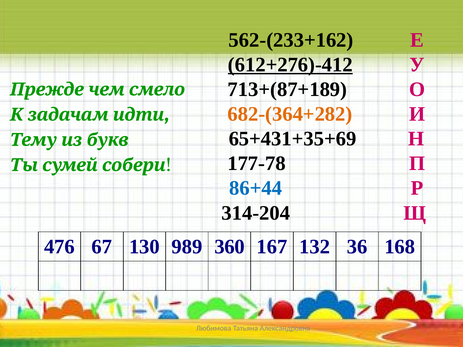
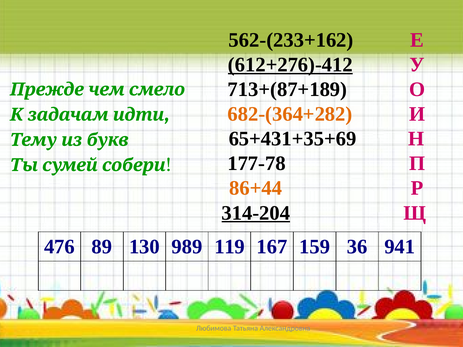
86+44 colour: blue -> orange (256, 188)
314-204 underline: none -> present (256, 213)
67: 67 -> 89 (102, 247)
360: 360 -> 119 (230, 247)
132: 132 -> 159 (315, 247)
168: 168 -> 941 (400, 247)
